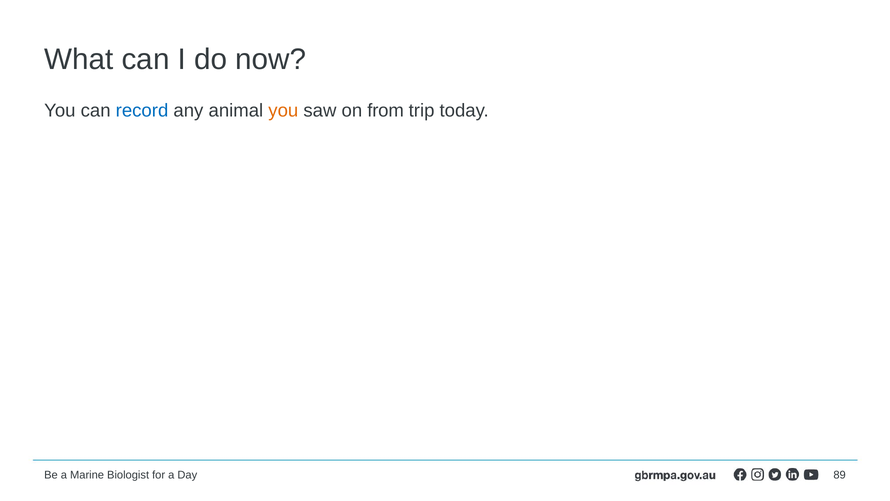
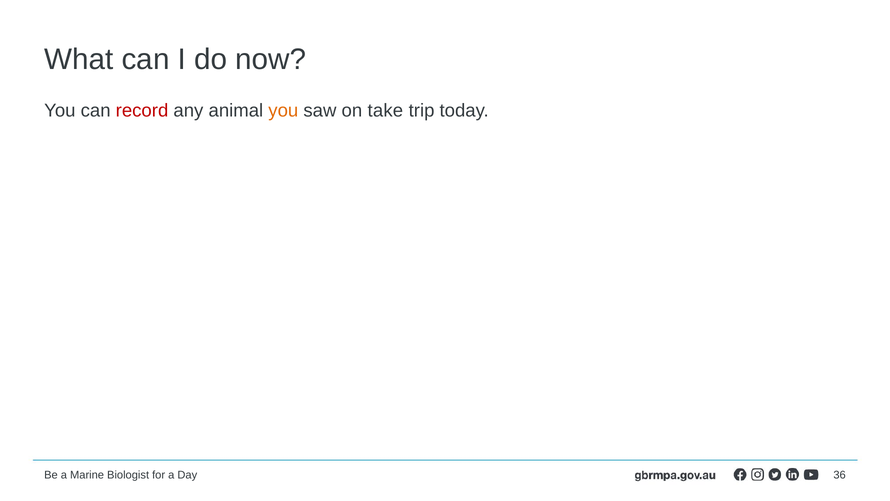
record colour: blue -> red (142, 110)
from: from -> take (385, 110)
89: 89 -> 36 (840, 475)
